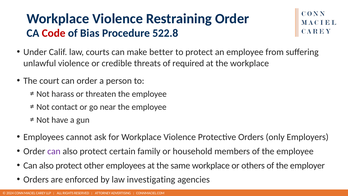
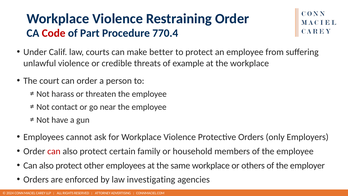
Bias: Bias -> Part (90, 33)
522.8: 522.8 -> 770.4 (165, 33)
required: required -> example (188, 63)
can colour: purple -> red (54, 151)
